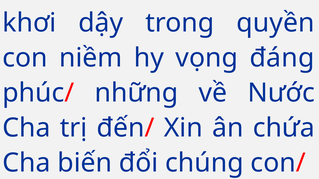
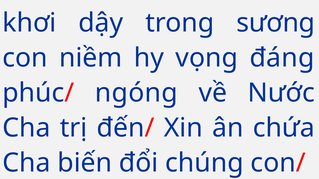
quyền: quyền -> sương (276, 23)
những: những -> ngóng (136, 93)
